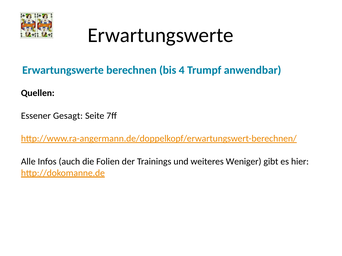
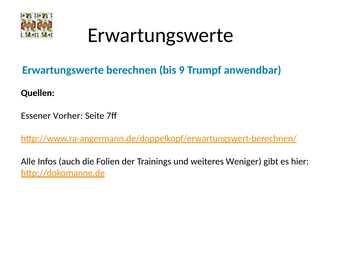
4: 4 -> 9 (182, 70)
Gesagt: Gesagt -> Vorher (68, 116)
